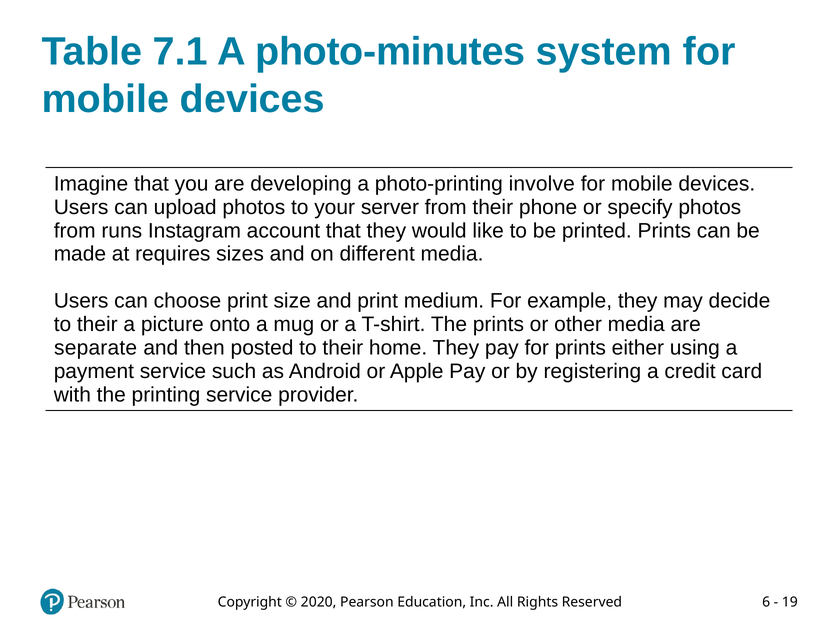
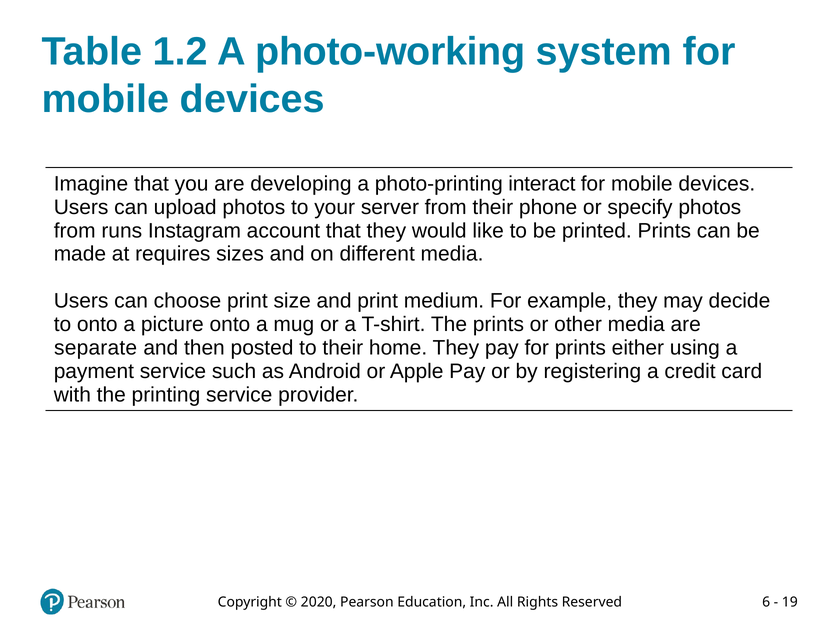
7.1: 7.1 -> 1.2 (180, 52)
photo-minutes: photo-minutes -> photo-working (390, 52)
involve: involve -> interact (542, 184)
their: their -> onto (97, 325)
